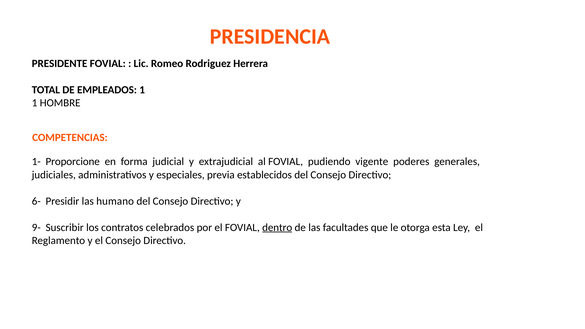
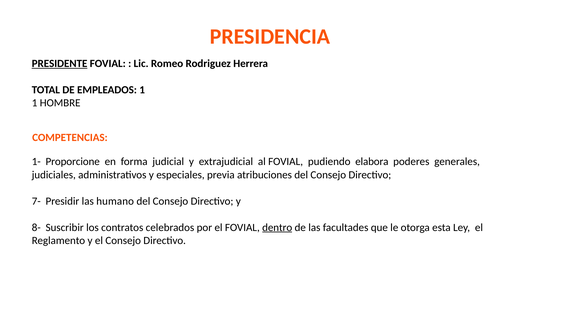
PRESIDENTE underline: none -> present (60, 63)
vigente: vigente -> elabora (372, 162)
establecidos: establecidos -> atribuciones (264, 175)
6-: 6- -> 7- (36, 201)
9-: 9- -> 8- (36, 227)
